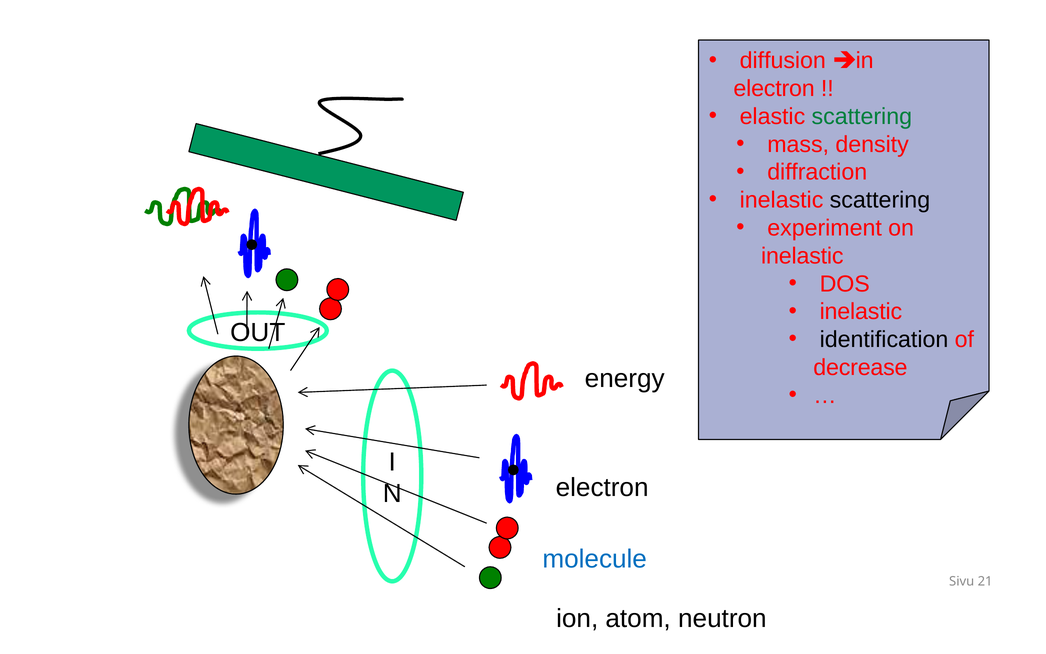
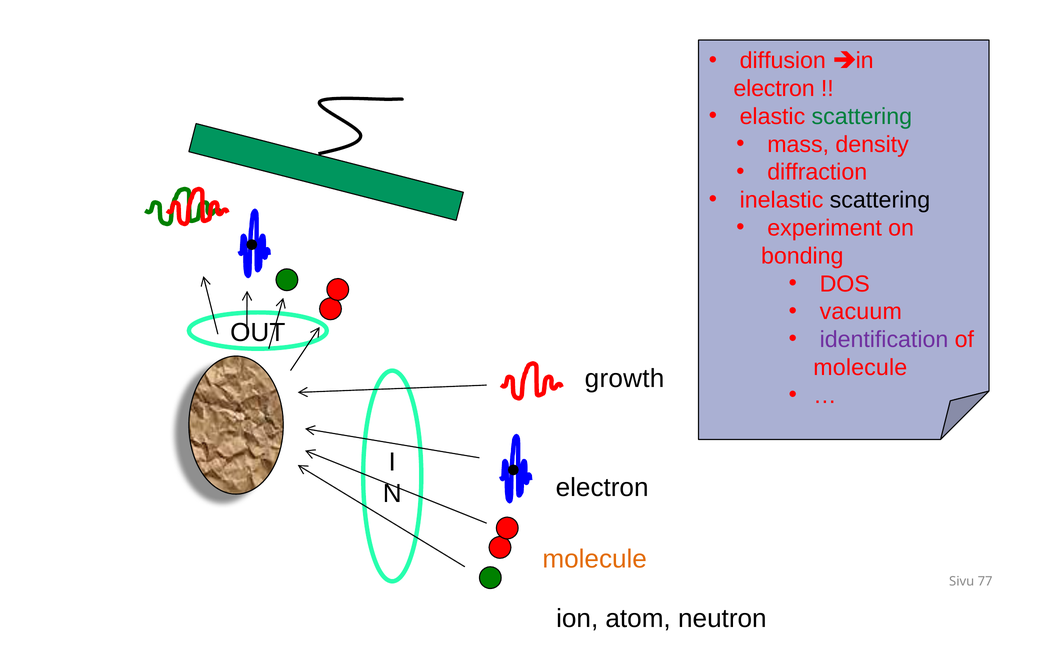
inelastic: inelastic -> bonding (802, 256)
inelastic: inelastic -> vacuum (861, 312)
identification colour: black -> purple (884, 339)
decrease: decrease -> molecule (860, 367)
energy: energy -> growth (625, 379)
molecule colour: blue -> orange (595, 559)
21: 21 -> 77 (985, 581)
